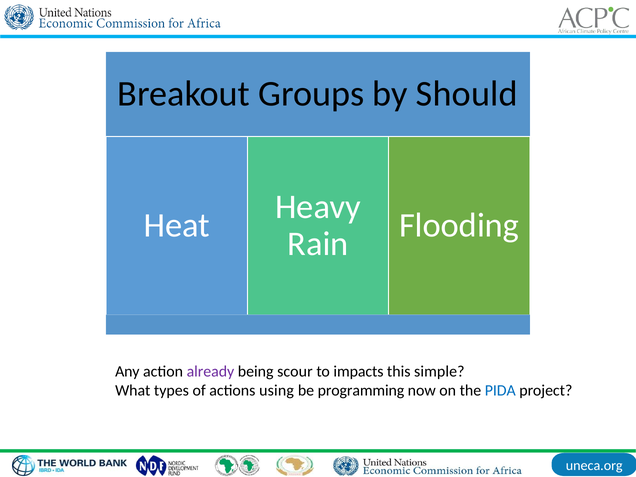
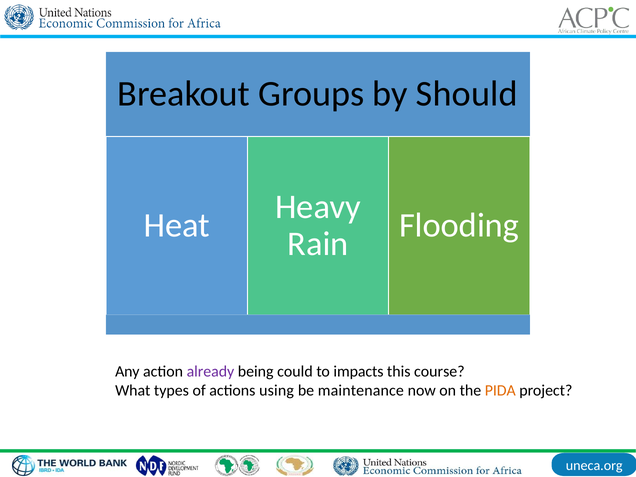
scour: scour -> could (295, 372)
simple: simple -> course (439, 372)
programming: programming -> maintenance (361, 391)
PIDA colour: blue -> orange (500, 391)
